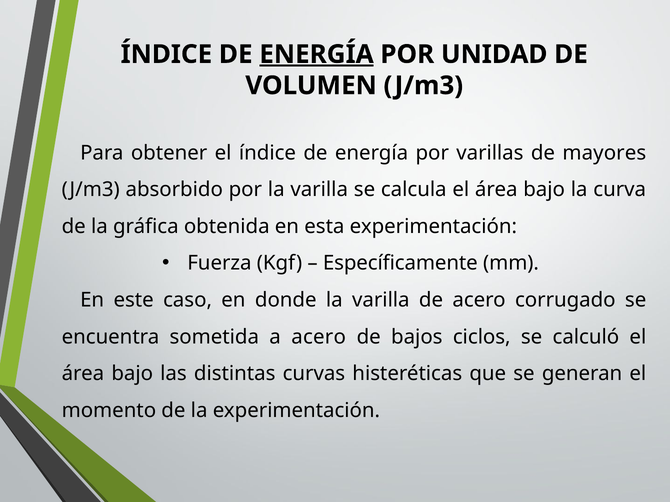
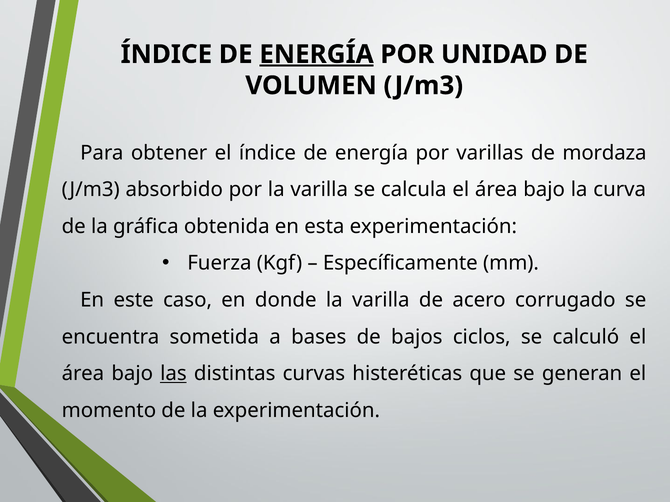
mayores: mayores -> mordaza (604, 153)
a acero: acero -> bases (319, 337)
las underline: none -> present (173, 374)
